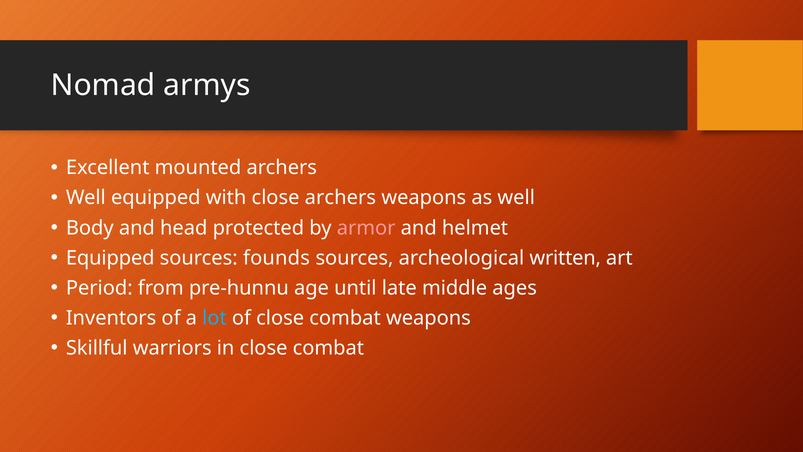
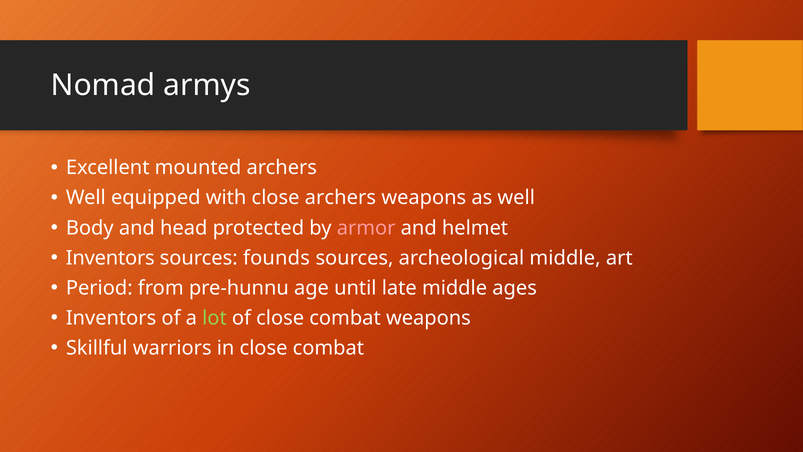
Equipped: Equipped -> Inventors (110, 258)
archeological written: written -> middle (565, 258)
lot colour: light blue -> light green (214, 318)
